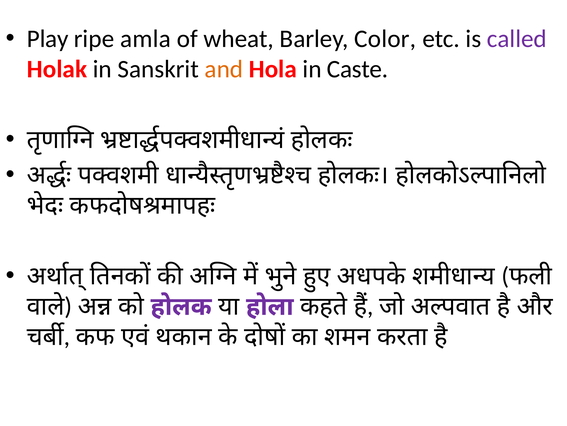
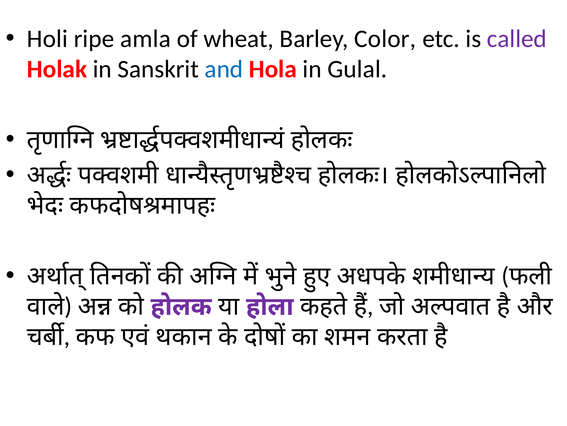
Play: Play -> Holi (47, 39)
and colour: orange -> blue (224, 69)
Caste: Caste -> Gulal (357, 69)
